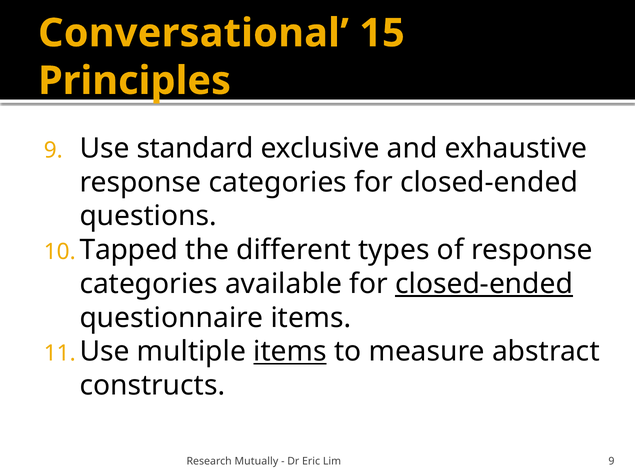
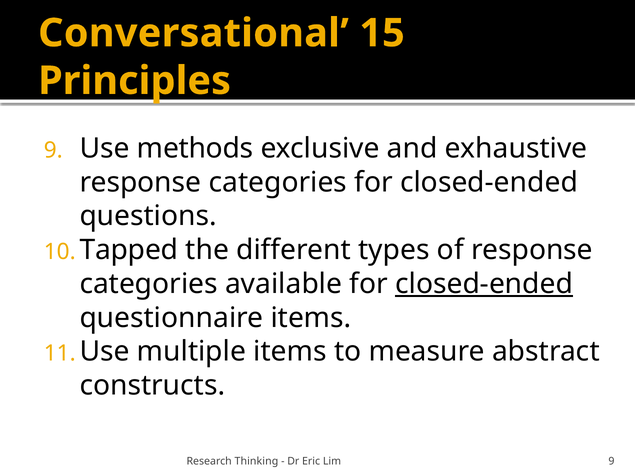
standard: standard -> methods (195, 149)
items underline: present -> none (290, 352)
Mutually: Mutually -> Thinking (256, 462)
